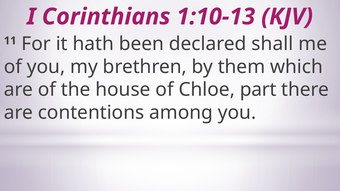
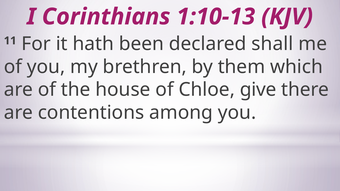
part: part -> give (258, 90)
